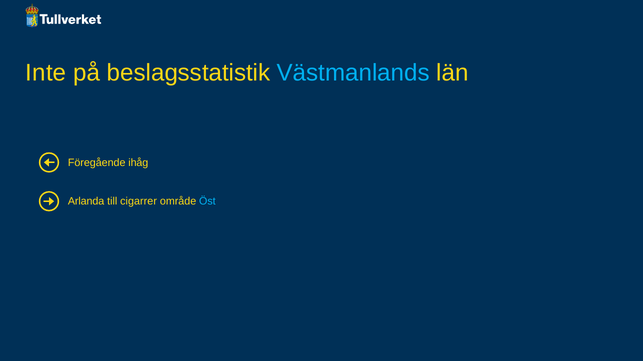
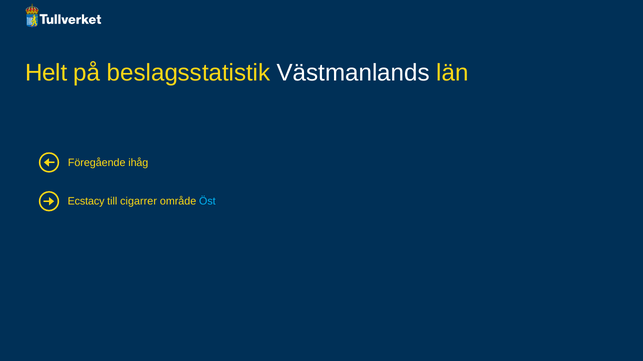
Inte: Inte -> Helt (46, 73)
Västmanlands colour: light blue -> white (353, 73)
Arlanda: Arlanda -> Ecstacy (86, 202)
